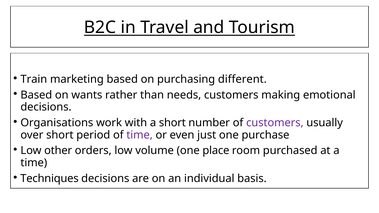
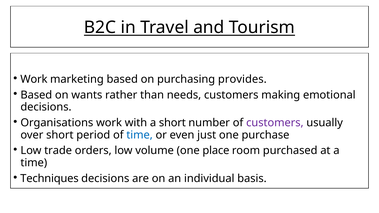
Train: Train -> Work (34, 79)
different: different -> provides (242, 79)
time colour: purple -> blue (140, 135)
other: other -> trade (58, 151)
